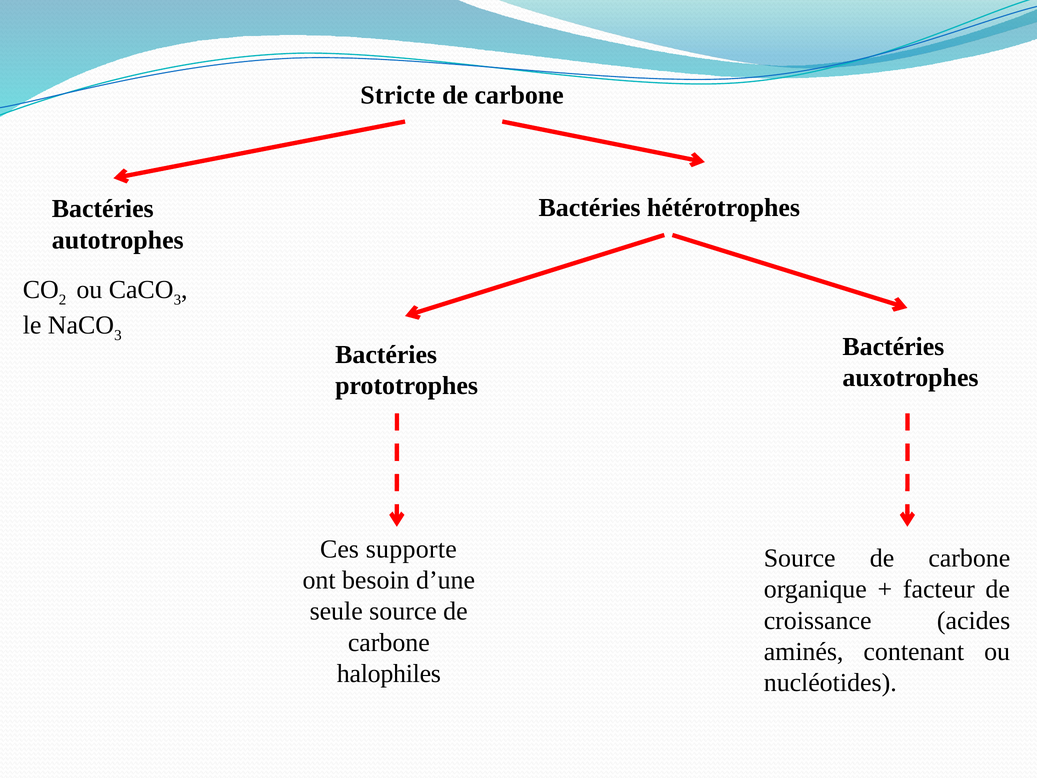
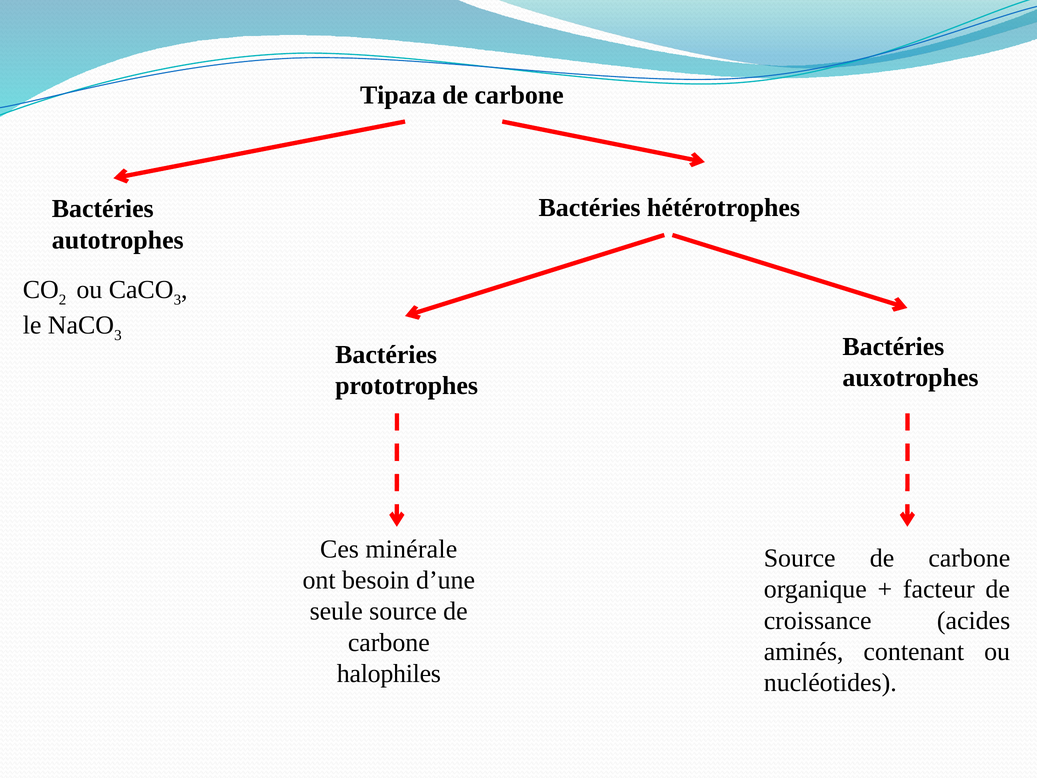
Stricte: Stricte -> Tipaza (398, 95)
supporte: supporte -> minérale (411, 549)
